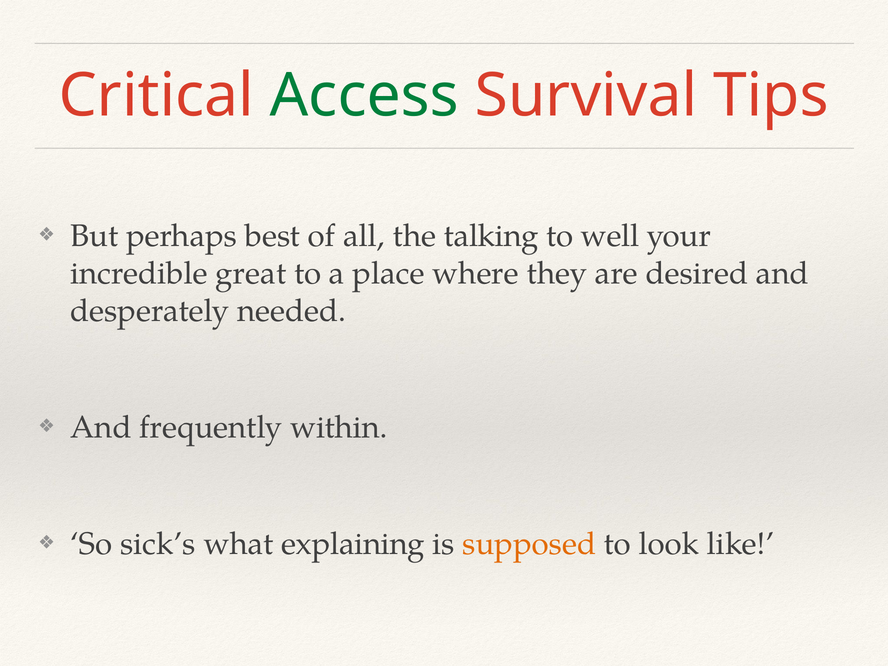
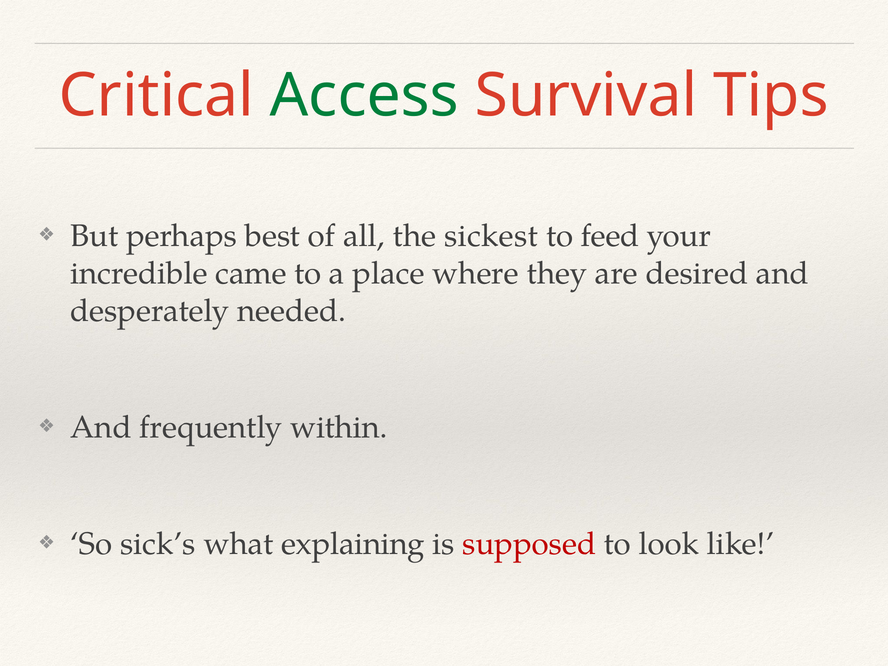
talking: talking -> sickest (491, 236)
well: well -> feed (610, 236)
great: great -> came (251, 273)
supposed colour: orange -> red (529, 544)
